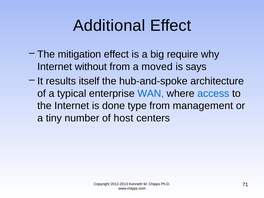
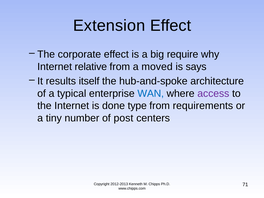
Additional: Additional -> Extension (109, 26)
mitigation: mitigation -> corporate (79, 54)
without: without -> relative (91, 67)
access colour: blue -> purple (213, 93)
management: management -> requirements (203, 106)
host: host -> post (123, 118)
